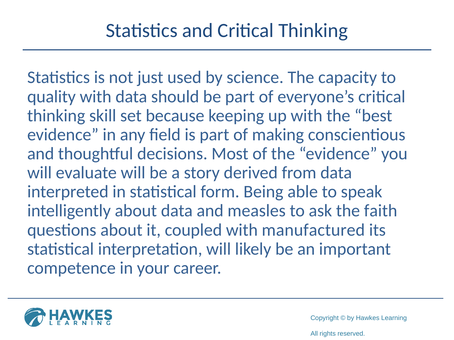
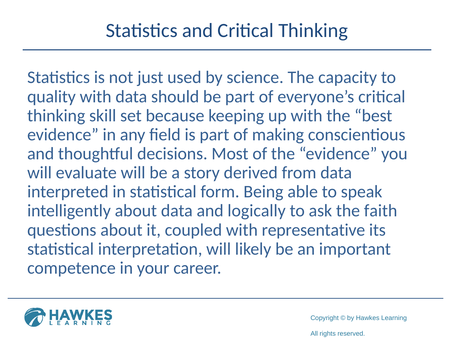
measles: measles -> logically (257, 211)
manufactured: manufactured -> representative (313, 230)
